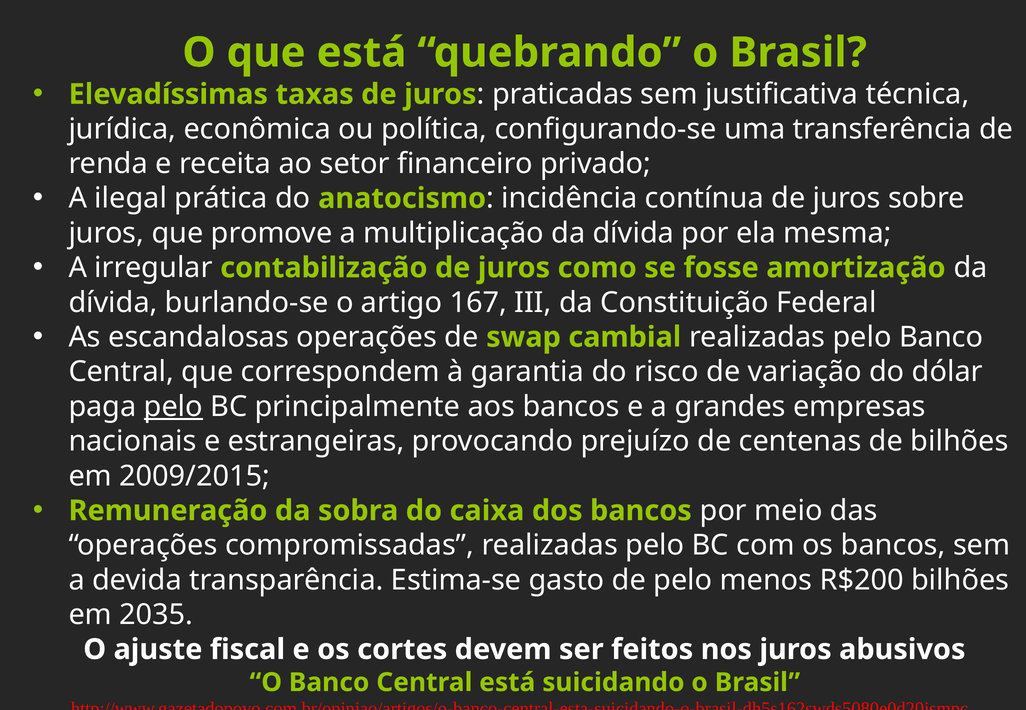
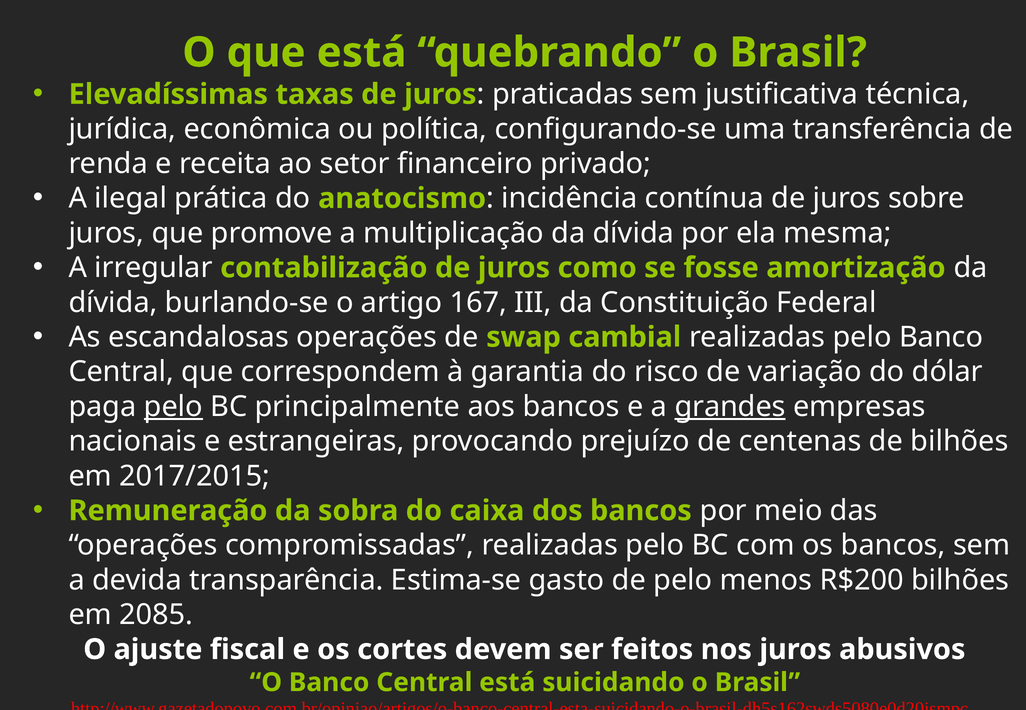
grandes underline: none -> present (730, 407)
2009/2015: 2009/2015 -> 2017/2015 (195, 476)
2035: 2035 -> 2085 (156, 615)
